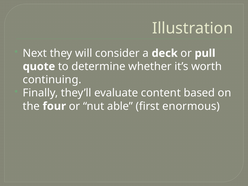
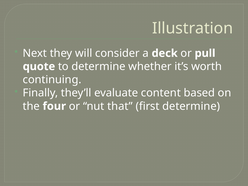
able: able -> that (120, 106)
first enormous: enormous -> determine (191, 106)
